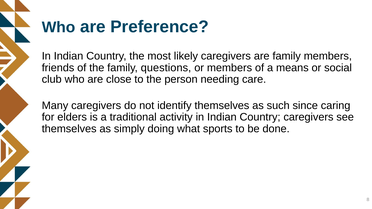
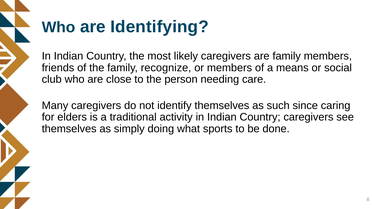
Preference: Preference -> Identifying (160, 27)
questions: questions -> recognize (166, 68)
